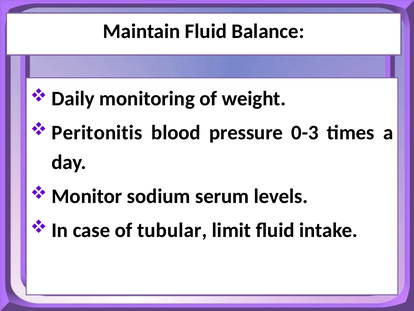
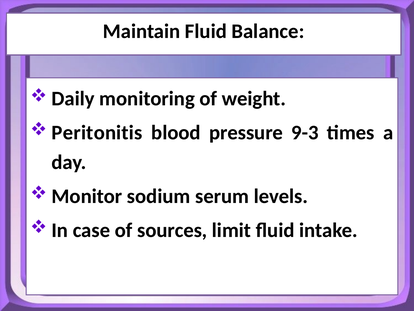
0-3: 0-3 -> 9-3 (305, 132)
tubular: tubular -> sources (172, 230)
